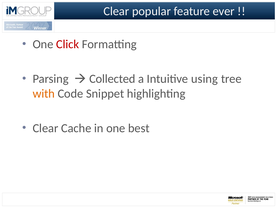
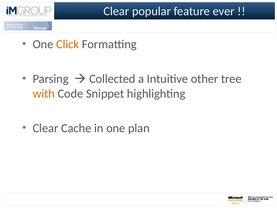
Click colour: red -> orange (68, 44)
using: using -> other (205, 79)
best: best -> plan (139, 128)
